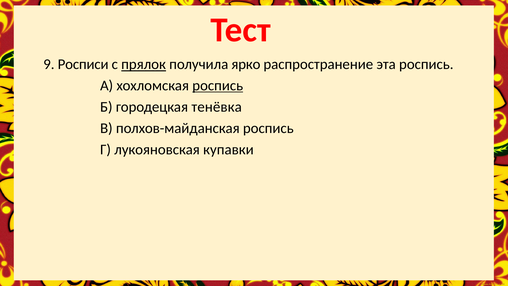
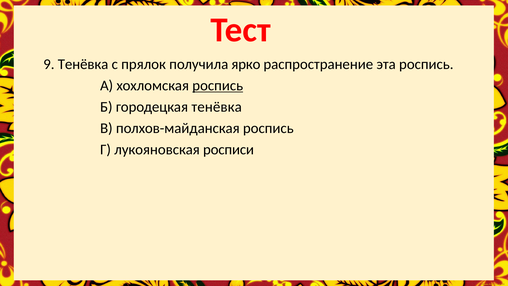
9 Росписи: Росписи -> Тенёвка (83, 64)
прялок underline: present -> none (144, 64)
купавки: купавки -> росписи (229, 149)
